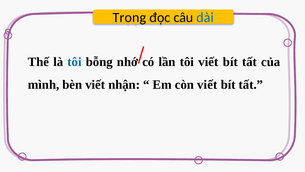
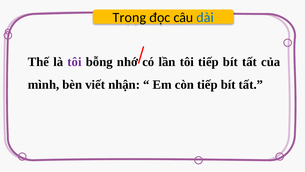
tôi colour: blue -> purple (75, 62)
tôi viết: viết -> tiếp (208, 62)
còn viết: viết -> tiếp (207, 85)
